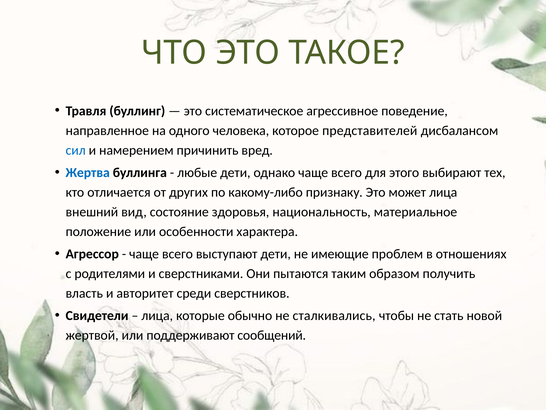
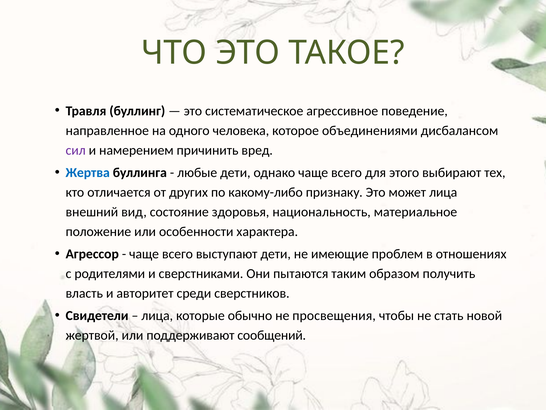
представителей: представителей -> объединениями (370, 130)
сил colour: blue -> purple (76, 150)
сталкивались: сталкивались -> просвещения (334, 315)
